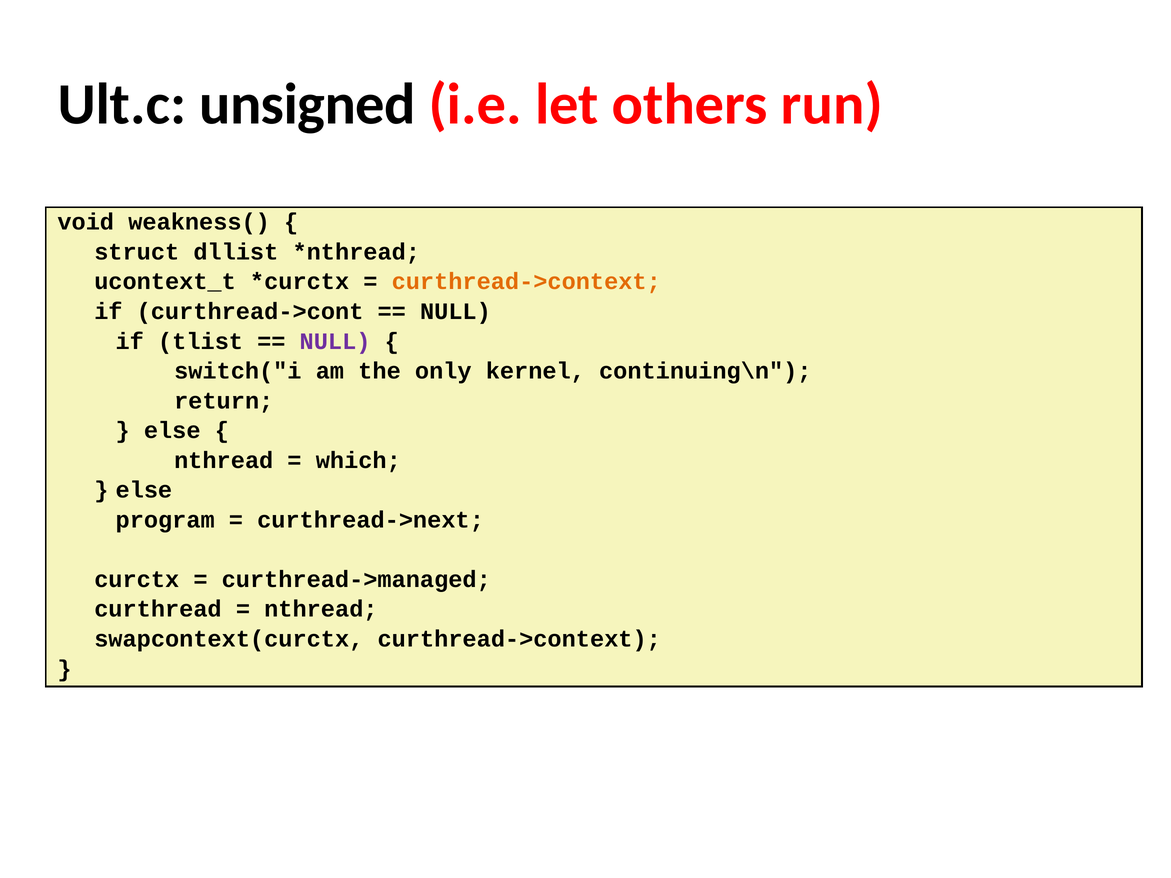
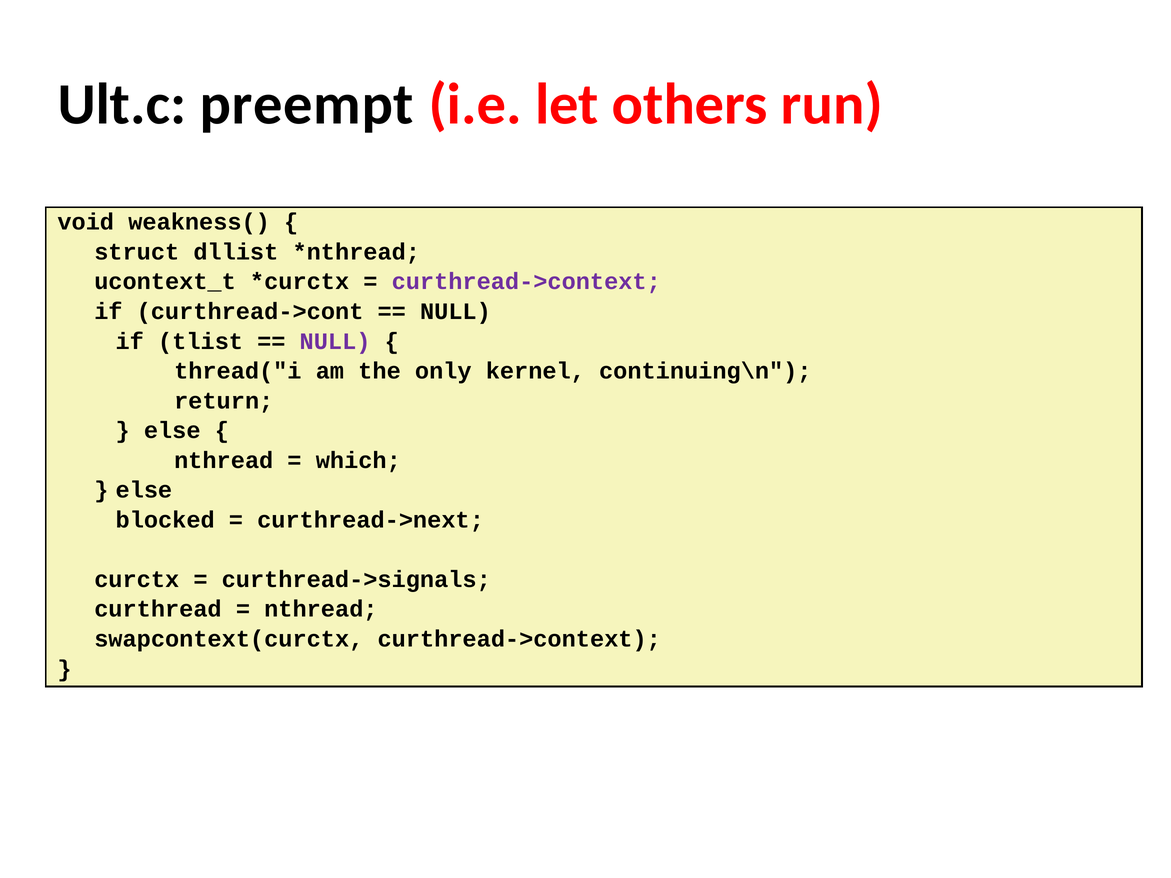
unsigned: unsigned -> preempt (307, 104)
curthread->context colour: orange -> purple (526, 282)
switch("i: switch("i -> thread("i (238, 371)
program: program -> blocked (165, 520)
curthread->managed: curthread->managed -> curthread->signals (356, 580)
